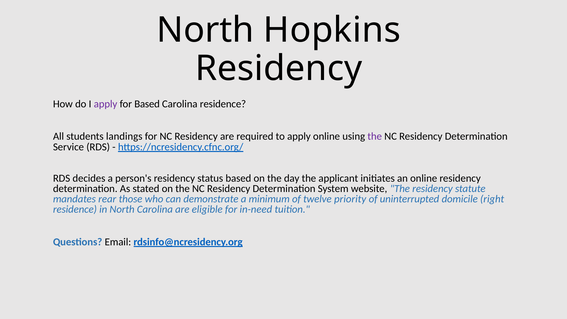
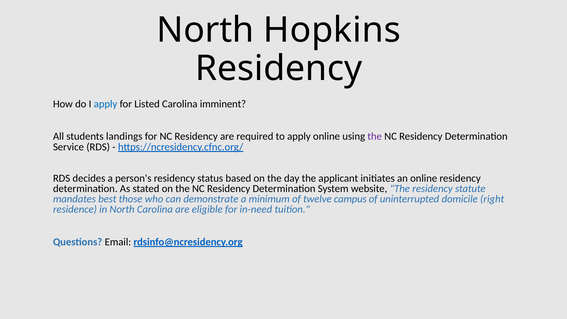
apply colour: purple -> blue (106, 104)
for Based: Based -> Listed (147, 104)
Carolina residence: residence -> imminent (223, 104)
rear: rear -> best (107, 199)
priority: priority -> campus (350, 199)
